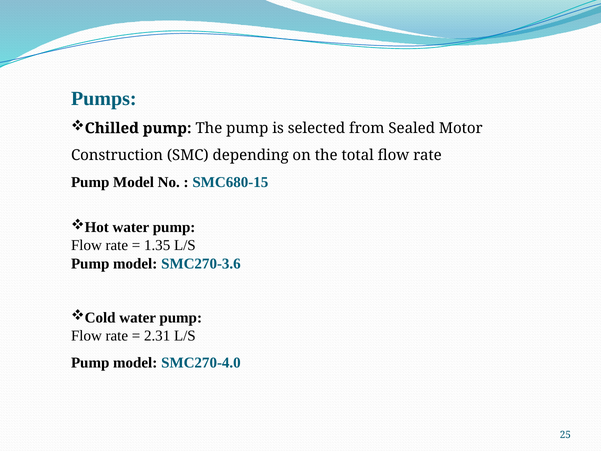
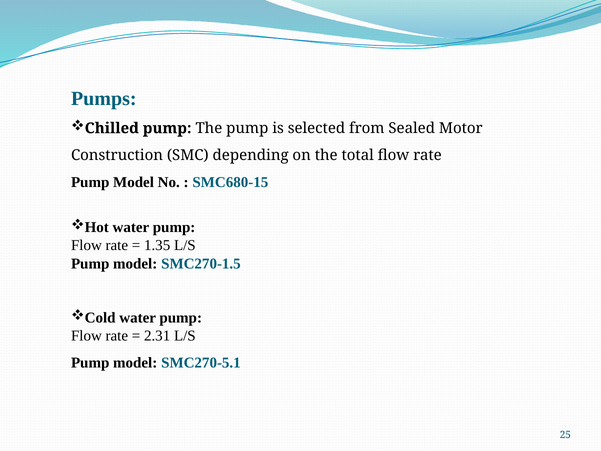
SMC270-3.6: SMC270-3.6 -> SMC270-1.5 (201, 263)
SMC270-4.0: SMC270-4.0 -> SMC270-5.1 (201, 363)
